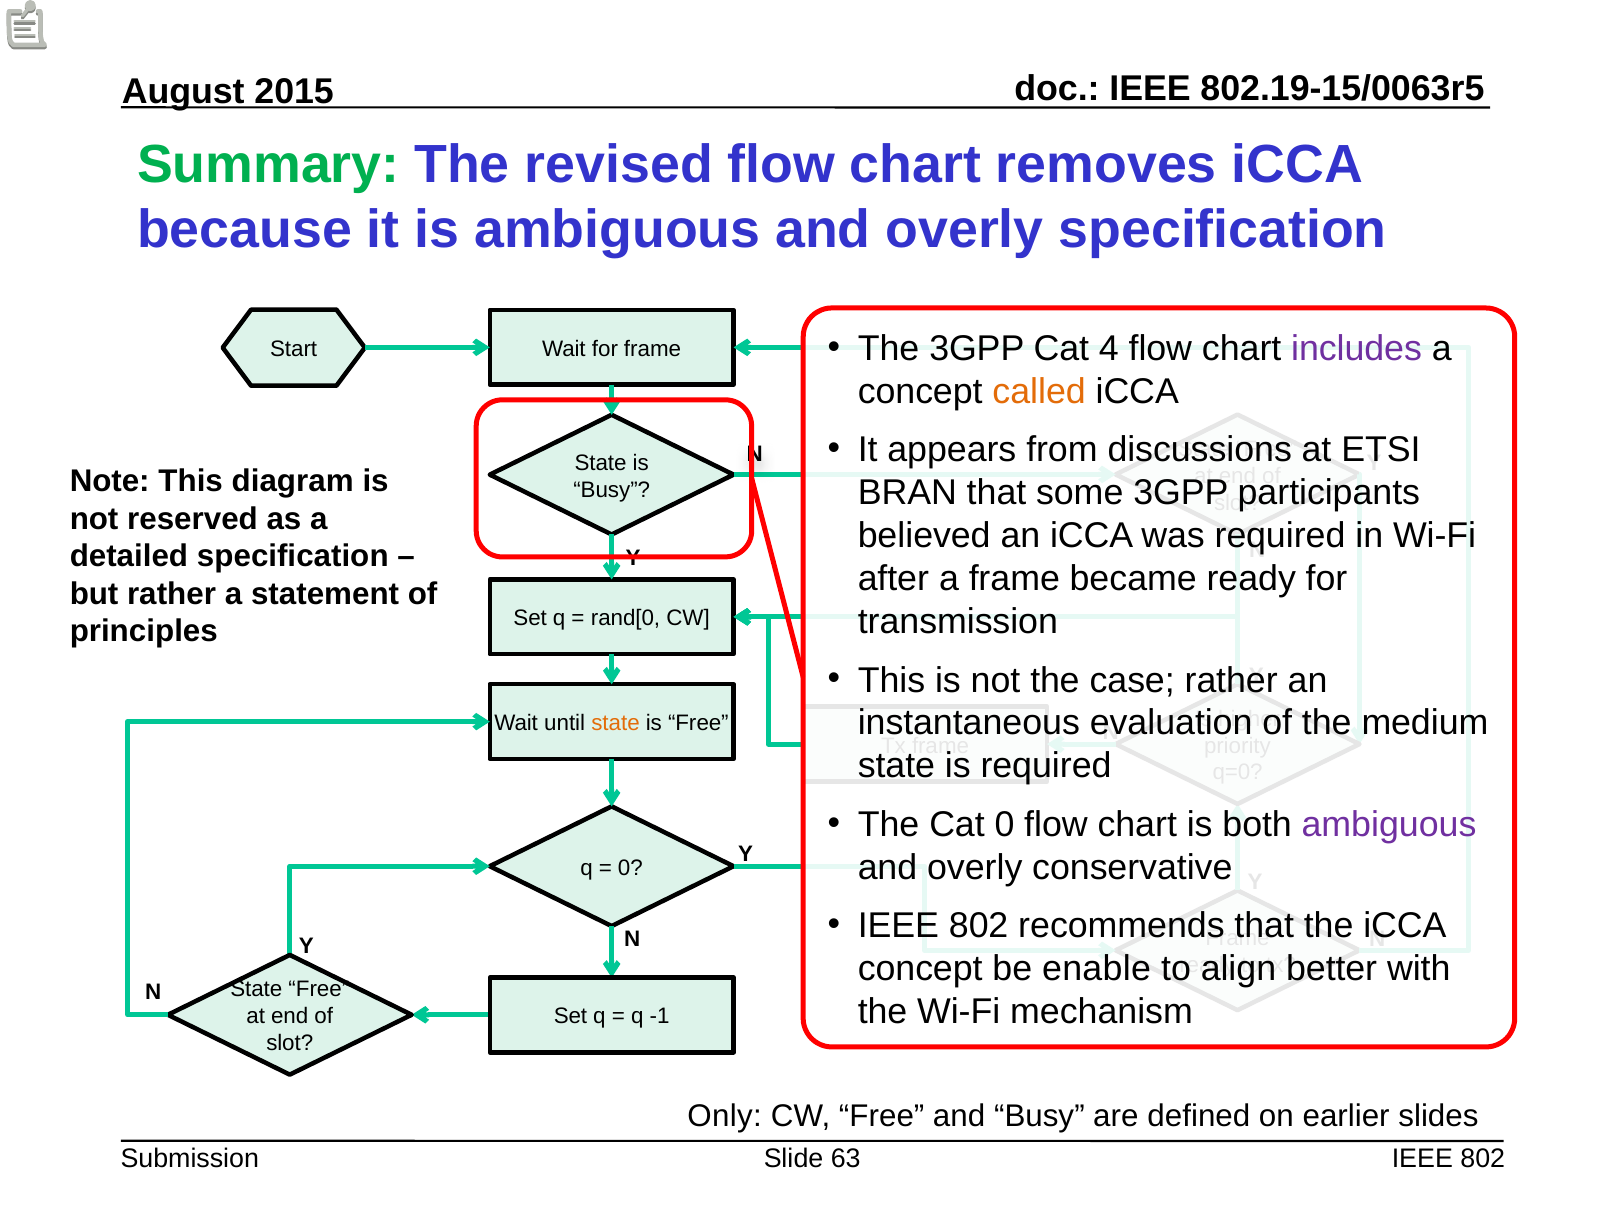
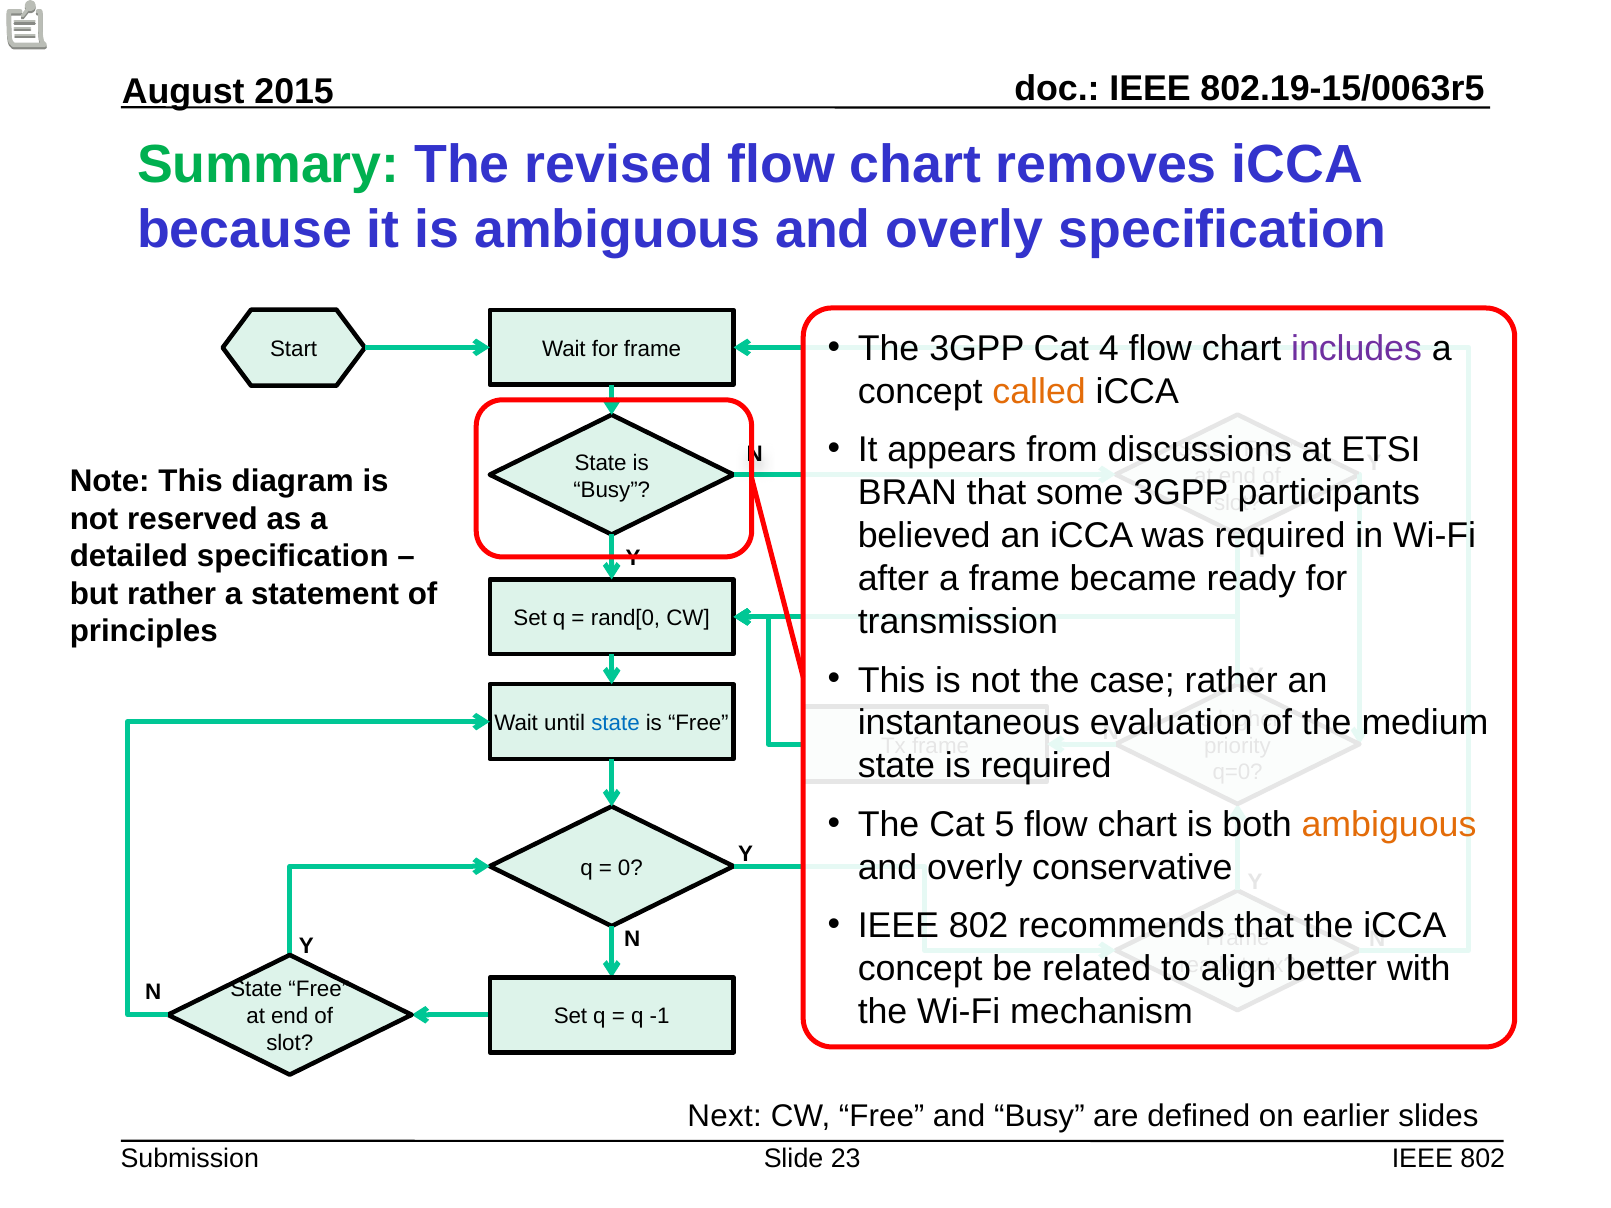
state colour: orange -> blue (616, 723)
Cat 0: 0 -> 5 (1005, 825)
ambiguous colour: purple -> orange (1389, 825)
enable: enable -> related (1097, 969)
Only: Only -> Next (725, 1116)
63: 63 -> 23 (846, 1159)
